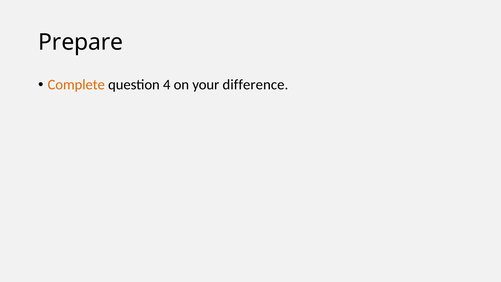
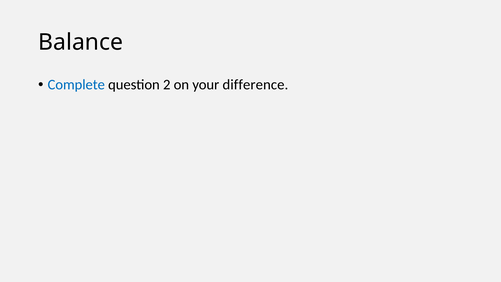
Prepare: Prepare -> Balance (81, 42)
Complete colour: orange -> blue (76, 85)
4: 4 -> 2 (167, 85)
